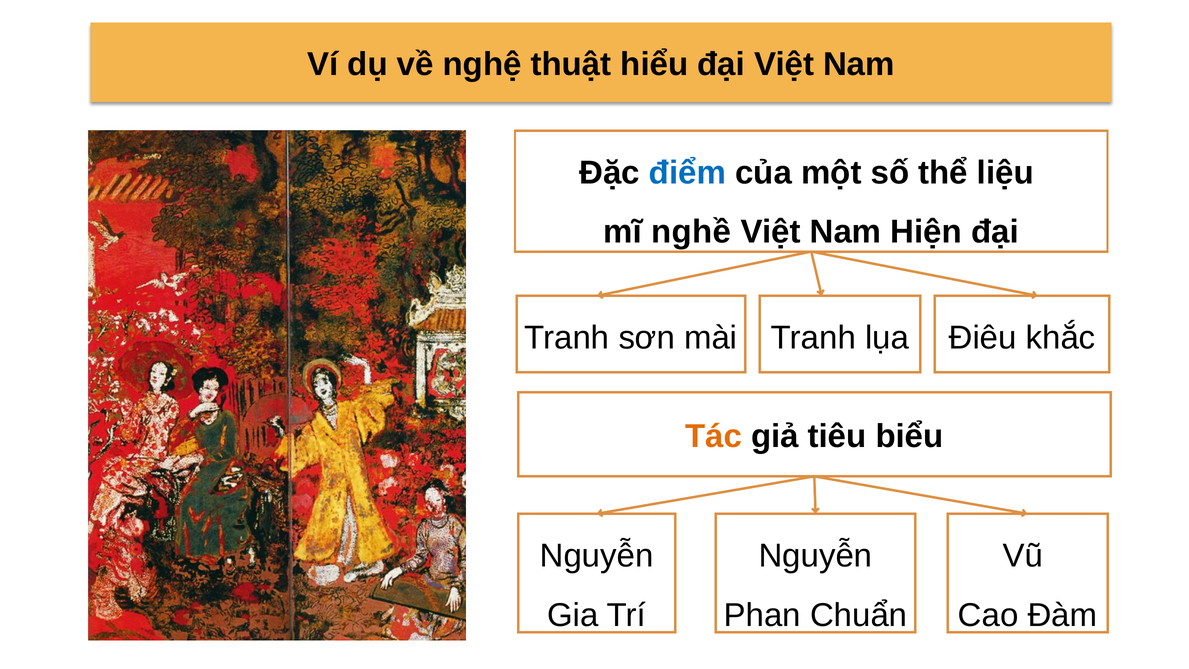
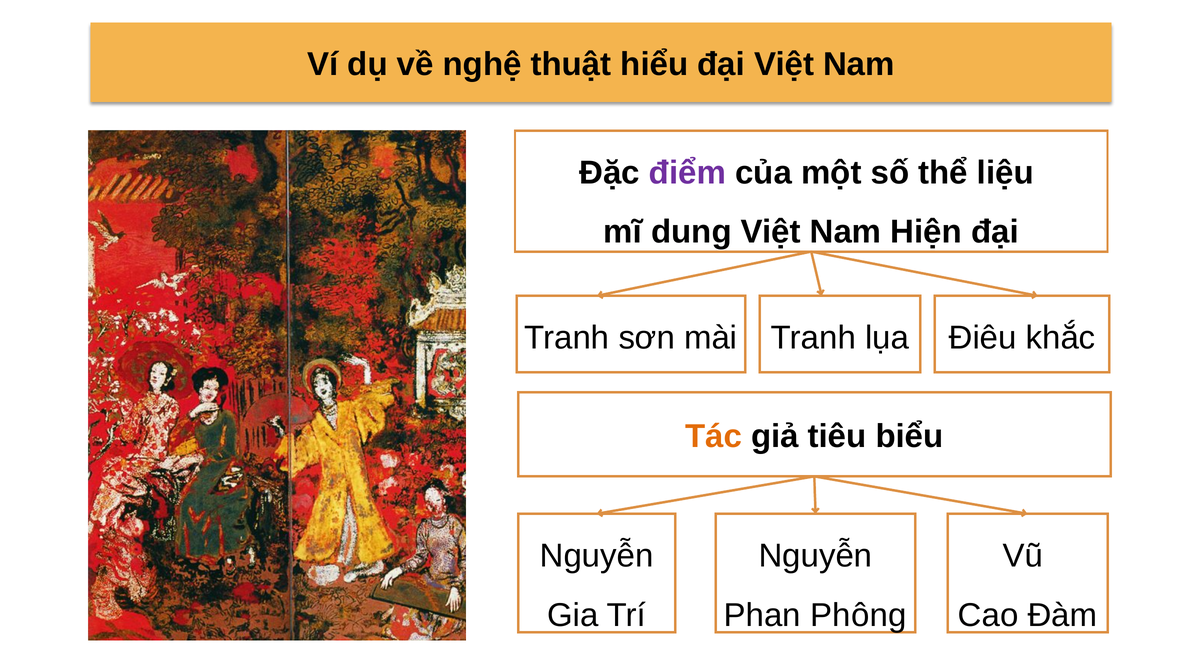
điểm colour: blue -> purple (687, 173)
nghề: nghề -> dung (691, 232)
Chuẩn: Chuẩn -> Phông (858, 615)
